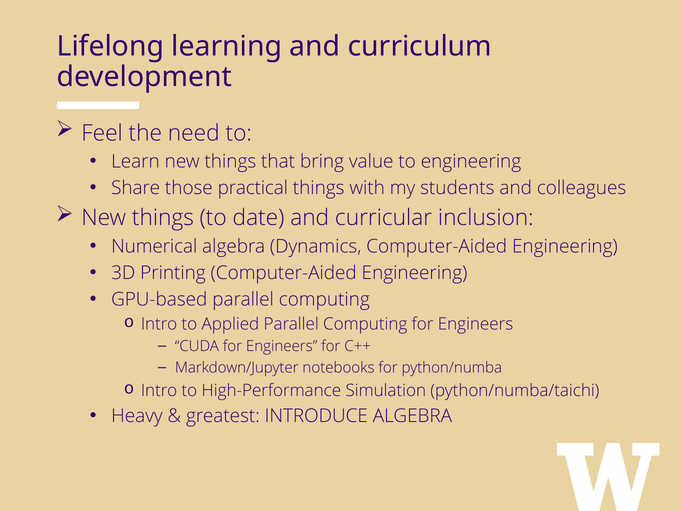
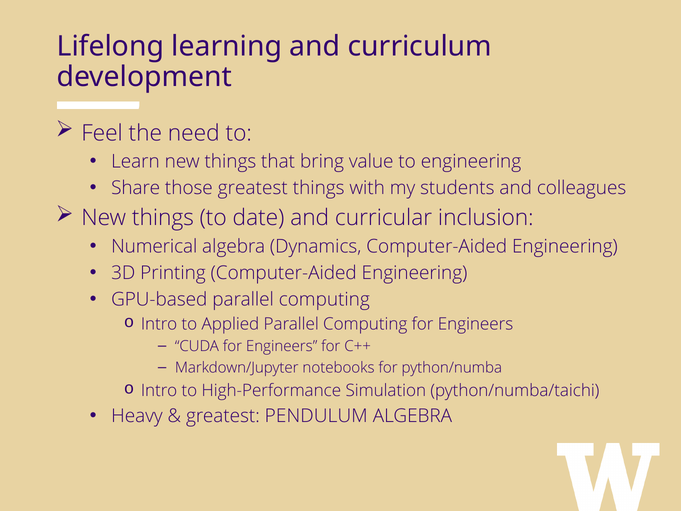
those practical: practical -> greatest (253, 188)
INTRODUCE: INTRODUCE -> PENDULUM (316, 416)
